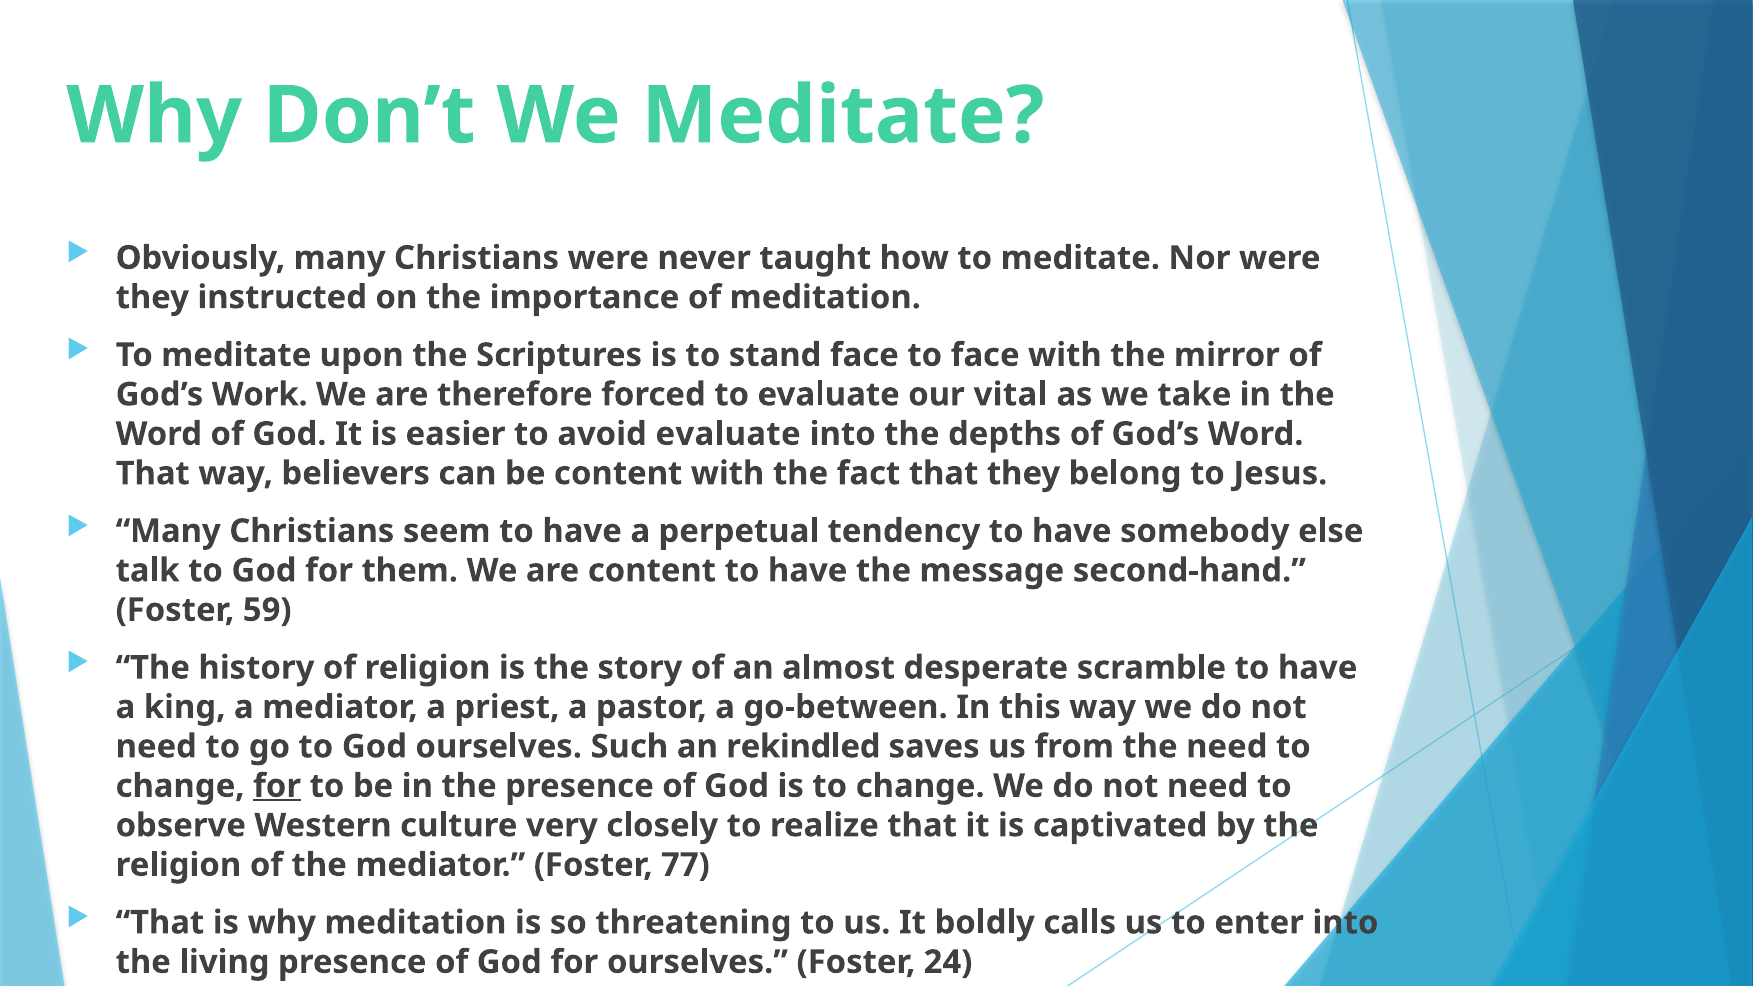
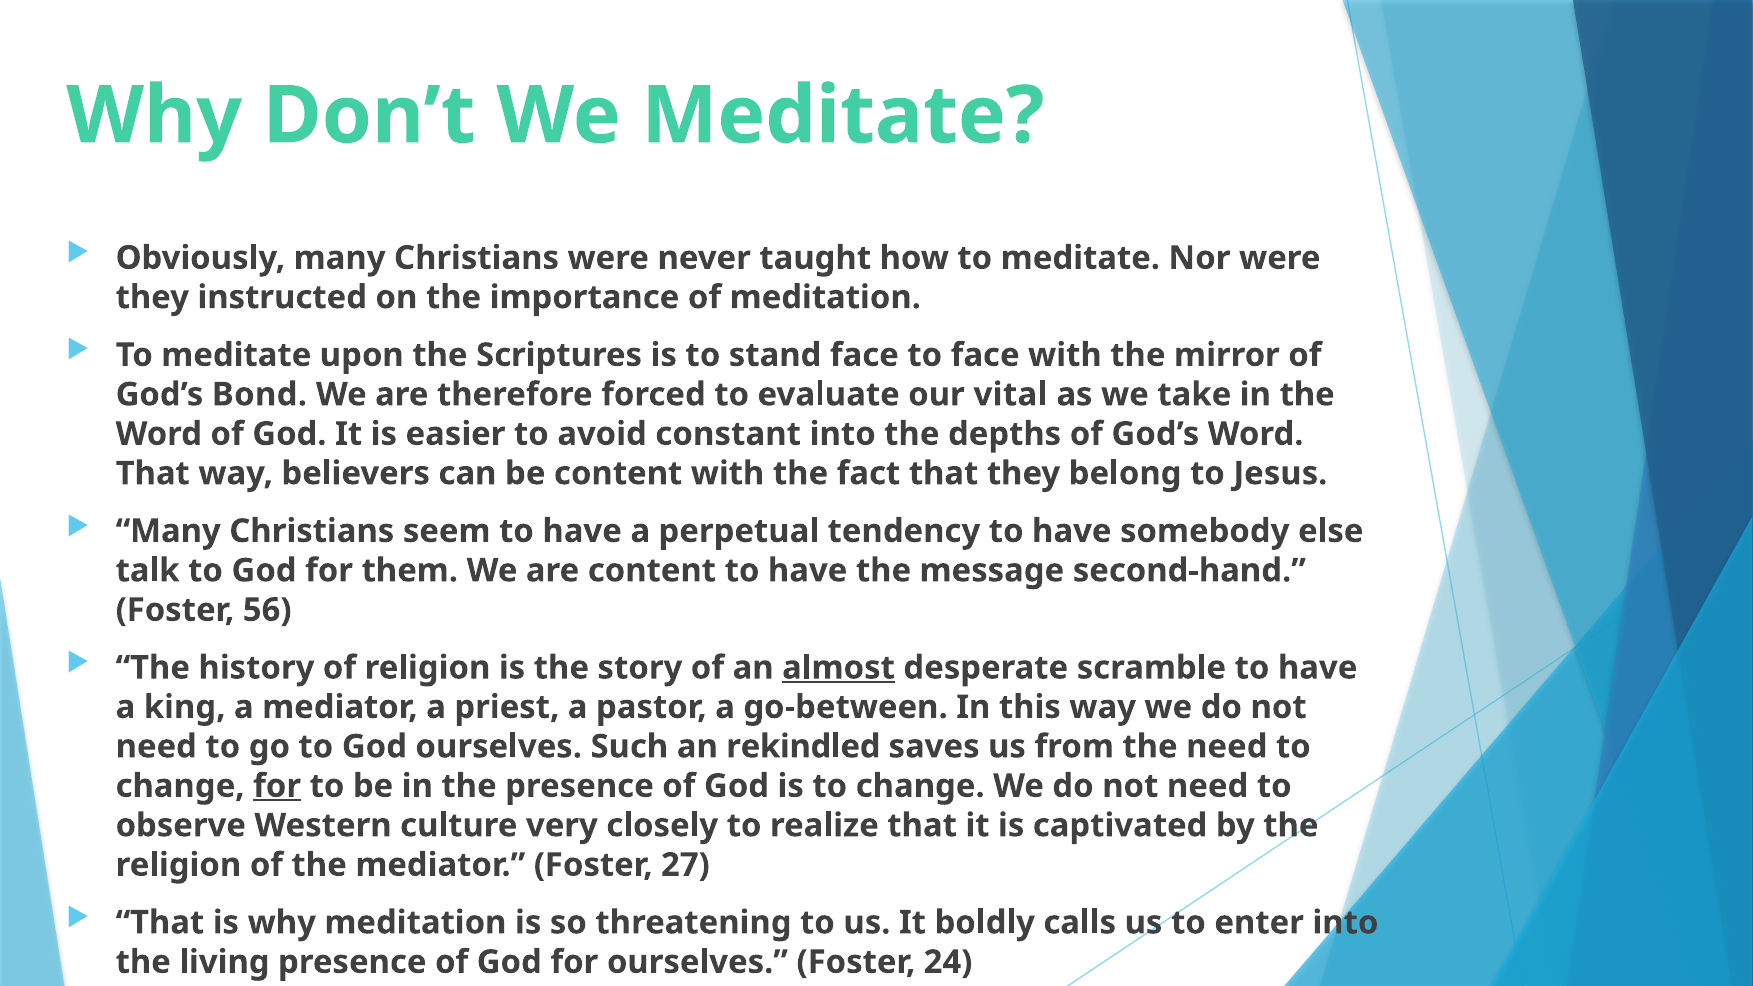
Work: Work -> Bond (259, 395)
avoid evaluate: evaluate -> constant (728, 434)
59: 59 -> 56 (267, 610)
almost underline: none -> present (838, 668)
77: 77 -> 27 (685, 865)
